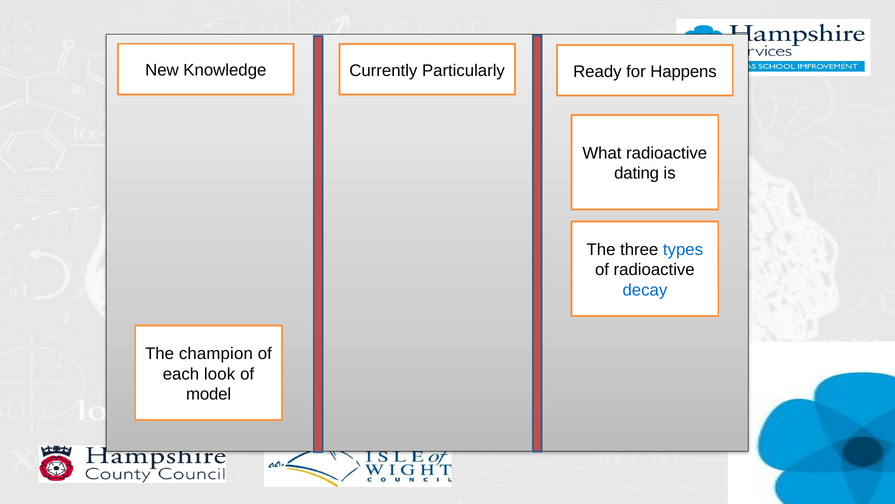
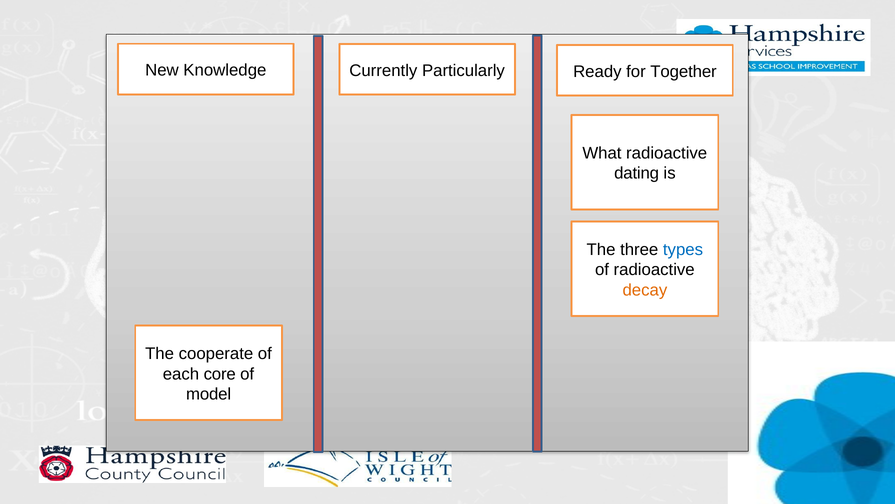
Happens: Happens -> Together (684, 71)
decay colour: blue -> orange (645, 290)
champion: champion -> cooperate (216, 353)
look: look -> core (220, 374)
